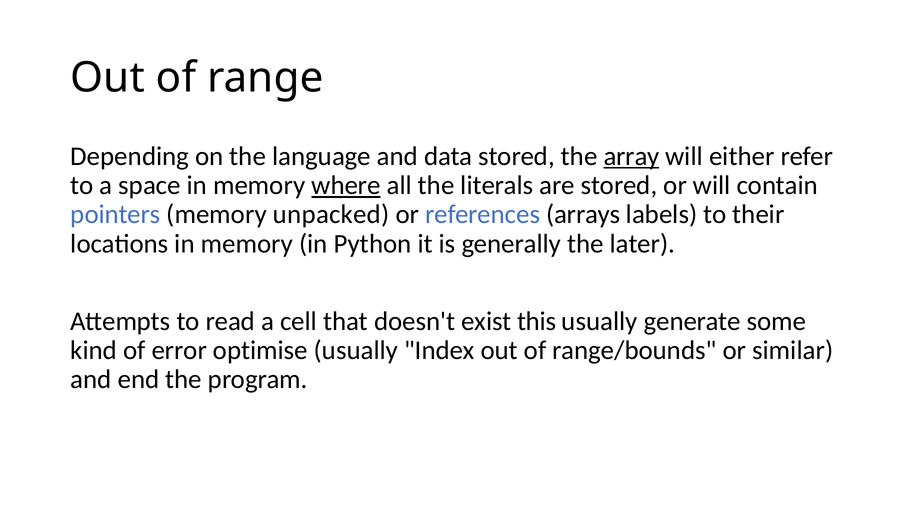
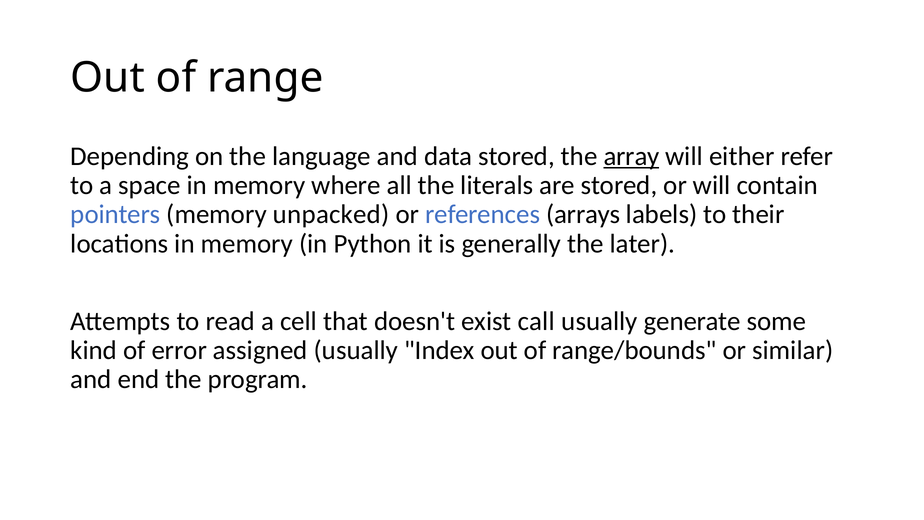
where underline: present -> none (346, 185)
this: this -> call (536, 321)
optimise: optimise -> assigned (260, 350)
